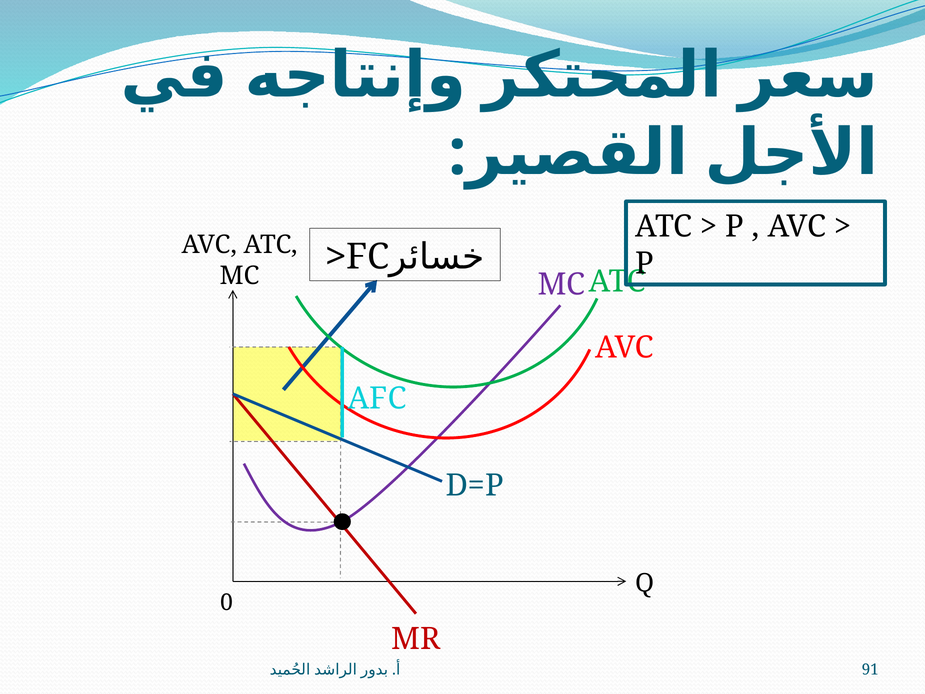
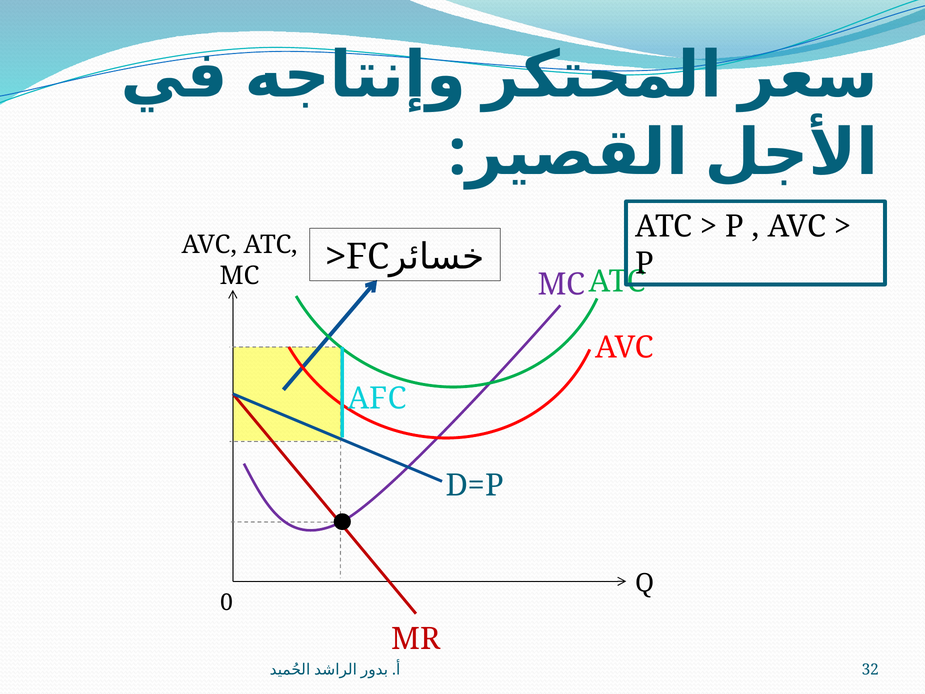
91: 91 -> 32 (870, 669)
